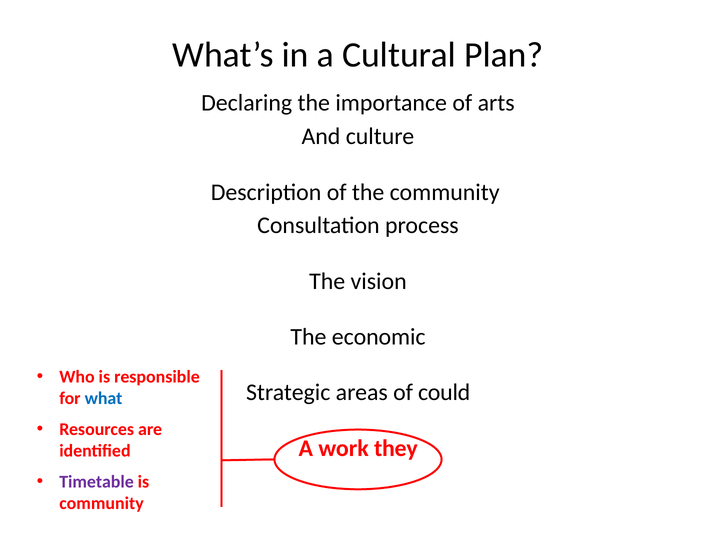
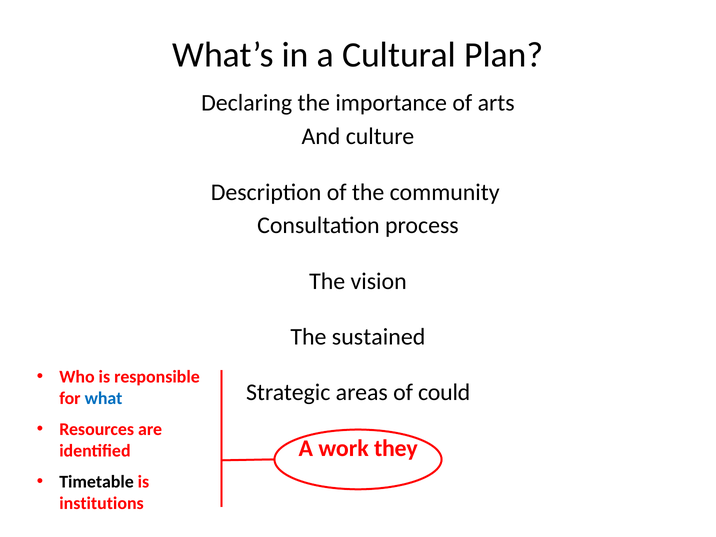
economic: economic -> sustained (379, 337)
Timetable colour: purple -> black (97, 482)
community: community -> institutions (101, 503)
